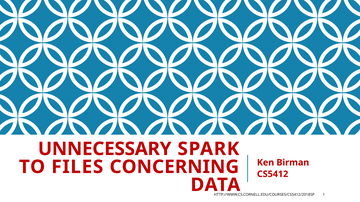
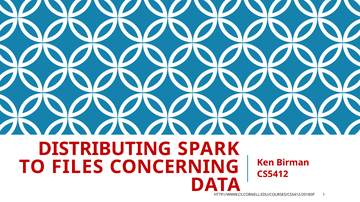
UNNECESSARY: UNNECESSARY -> DISTRIBUTING (105, 149)
